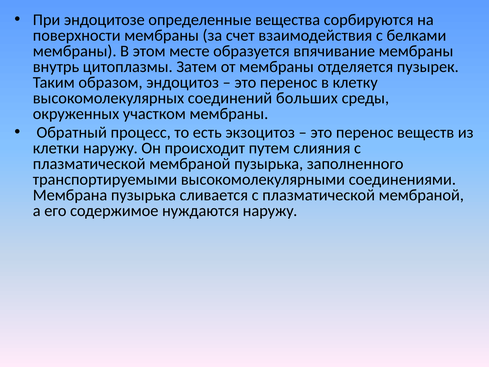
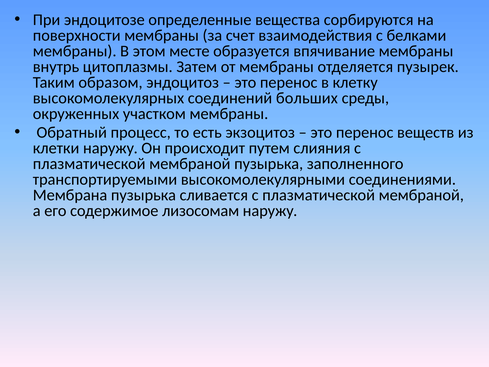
нуждаются: нуждаются -> лизосомам (201, 211)
